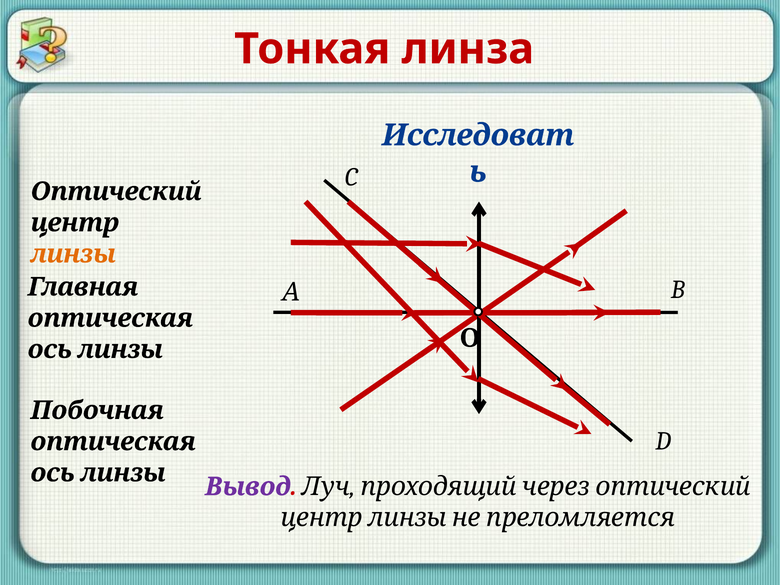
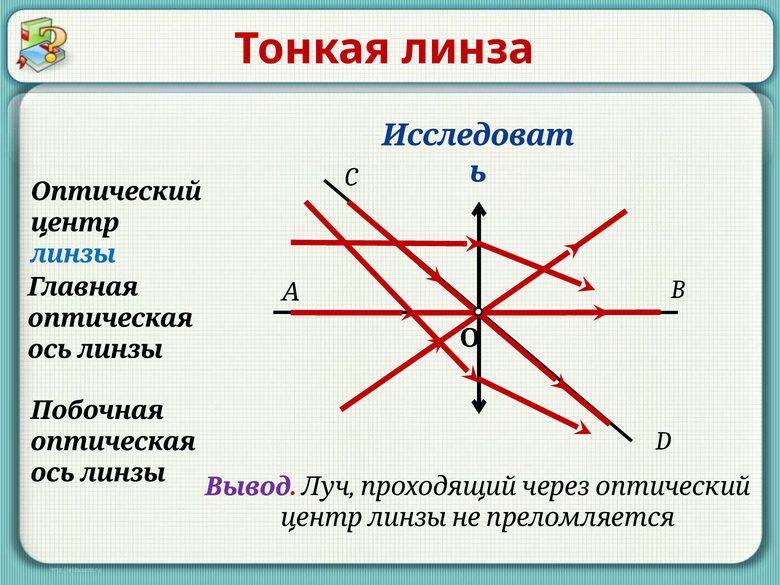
линзы colour: orange -> blue (73, 254)
